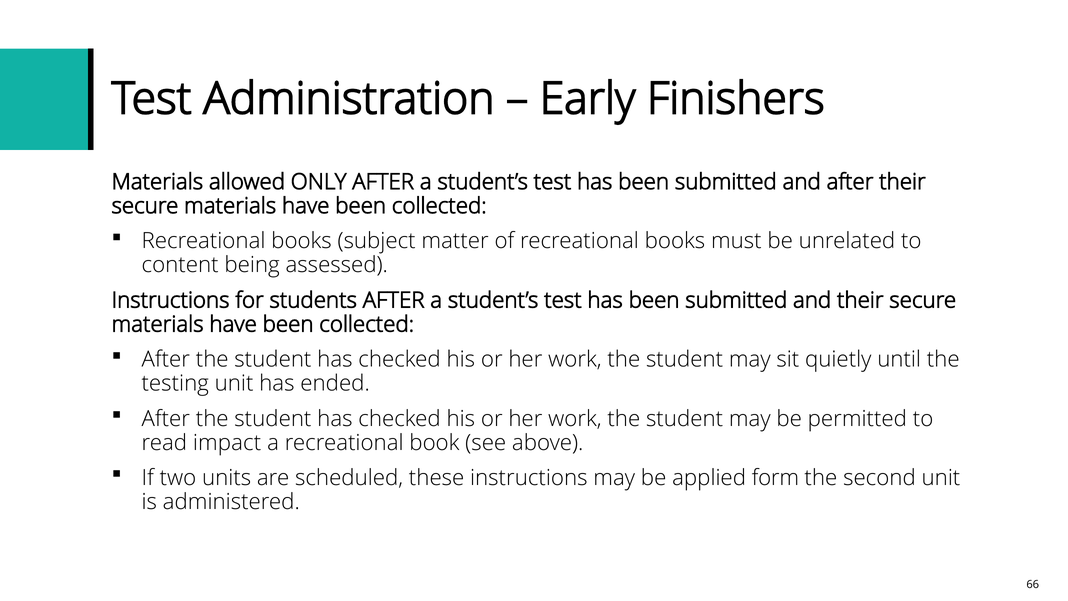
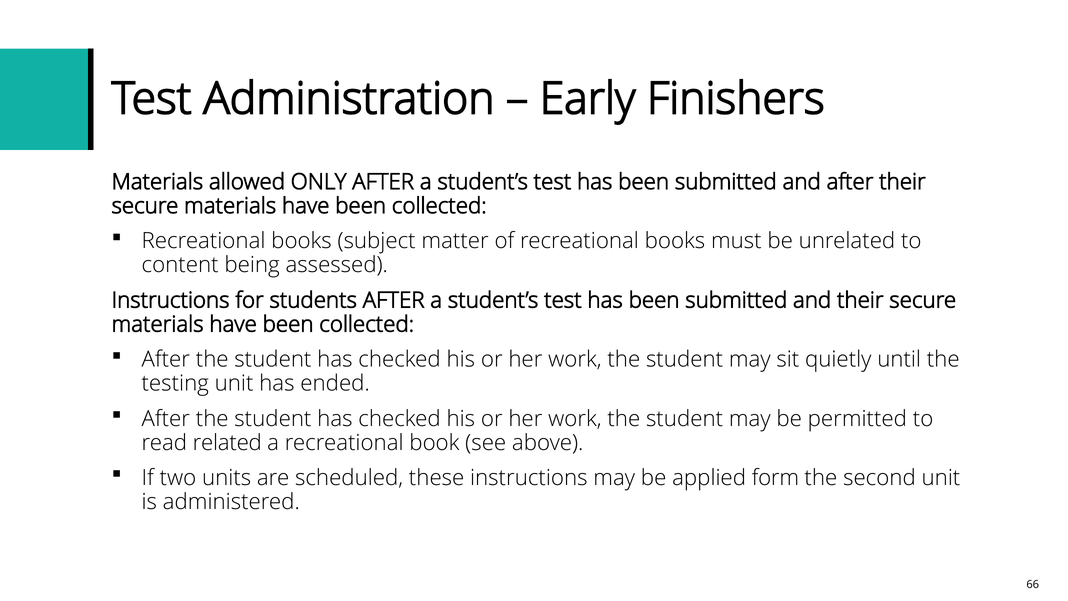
impact: impact -> related (227, 443)
